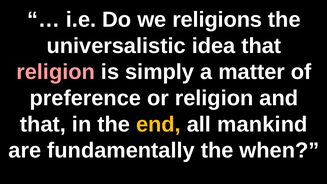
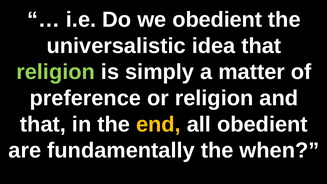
we religions: religions -> obedient (217, 20)
religion colour: pink -> light green (56, 72)
all mankind: mankind -> obedient (262, 124)
